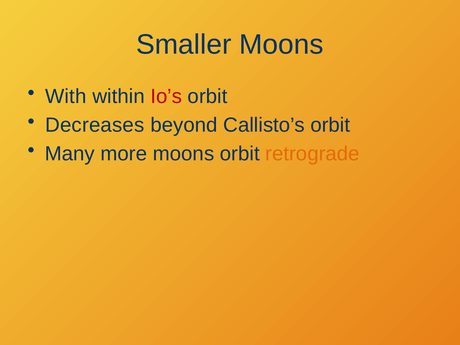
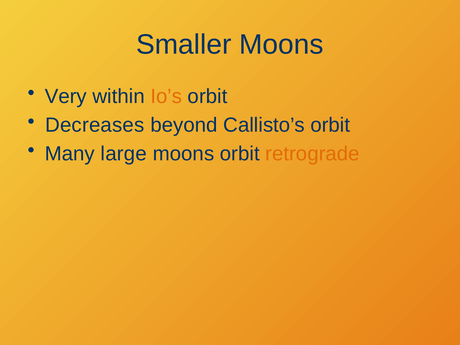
With: With -> Very (66, 96)
Io’s colour: red -> orange (166, 96)
more: more -> large (124, 154)
